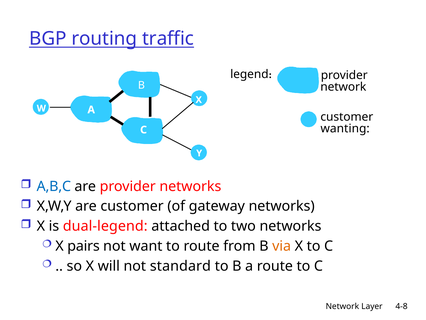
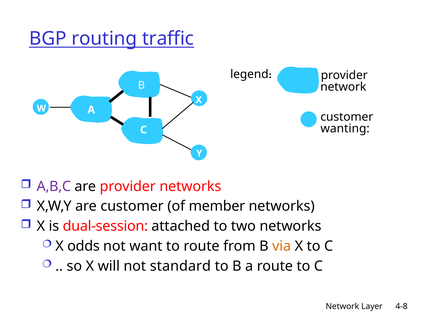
A,B,C colour: blue -> purple (54, 186)
gateway: gateway -> member (217, 206)
dual-legend: dual-legend -> dual-session (105, 226)
pairs: pairs -> odds (84, 246)
